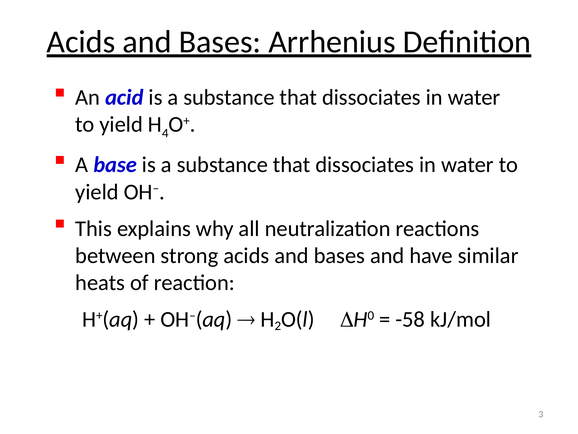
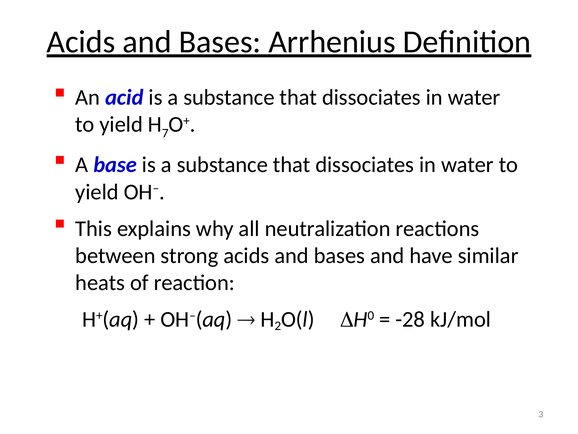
4: 4 -> 7 (165, 133)
-58: -58 -> -28 (410, 319)
